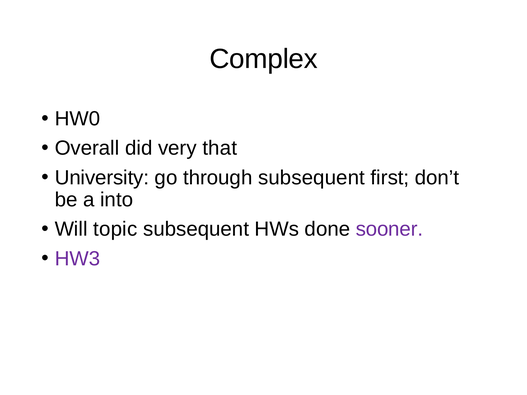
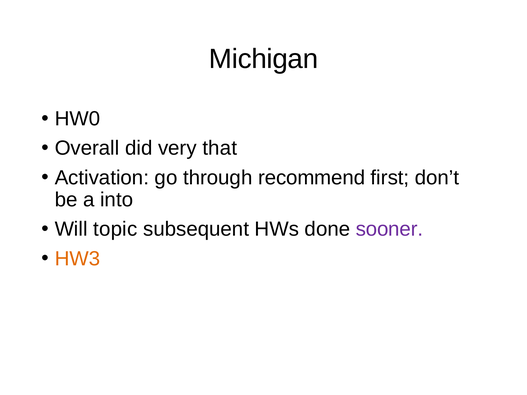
Complex: Complex -> Michigan (264, 59)
University: University -> Activation (102, 178)
through subsequent: subsequent -> recommend (312, 178)
HW3 colour: purple -> orange (77, 259)
